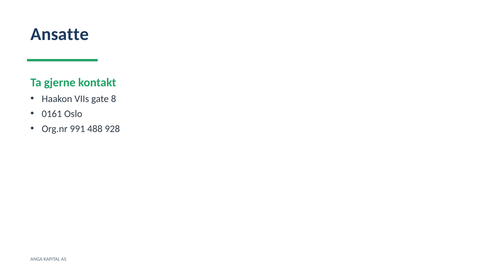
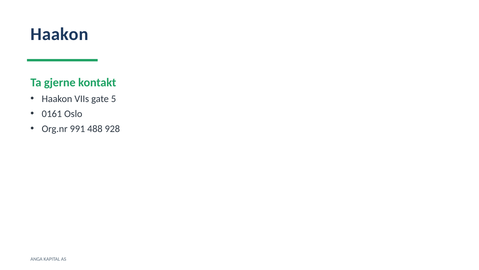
Ansatte: Ansatte -> Haakon (60, 34)
8: 8 -> 5 (114, 98)
